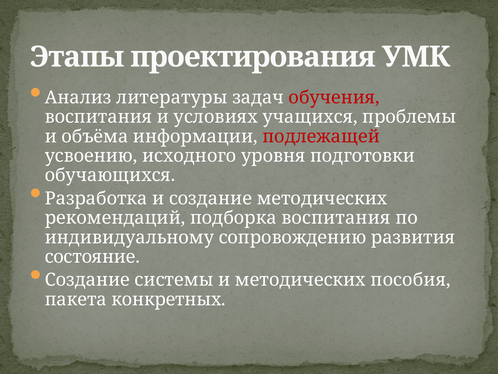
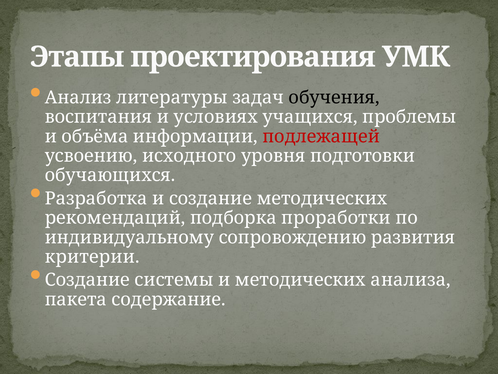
обучения colour: red -> black (334, 97)
подборка воспитания: воспитания -> проработки (336, 218)
состояние: состояние -> критерии (92, 256)
пособия: пособия -> анализа (411, 280)
конкретных: конкретных -> содержание (169, 299)
